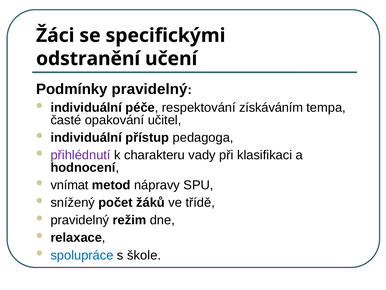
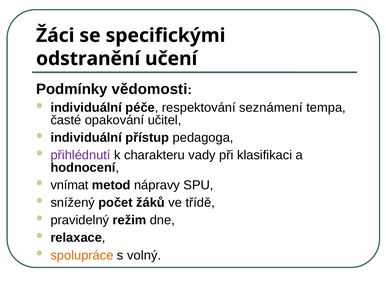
Podmínky pravidelný: pravidelný -> vědomosti (150, 89)
získáváním: získáváním -> seznámení (271, 108)
spolupráce colour: blue -> orange (82, 255)
škole: škole -> volný (144, 255)
